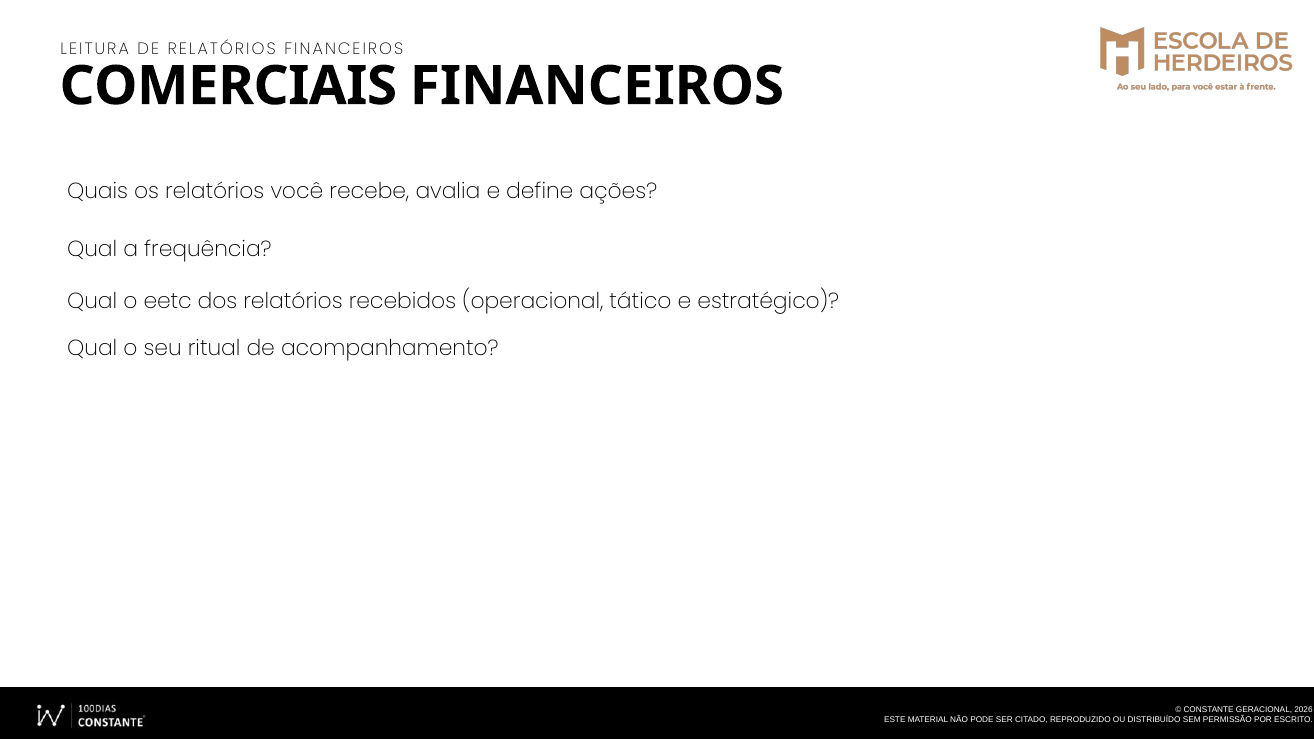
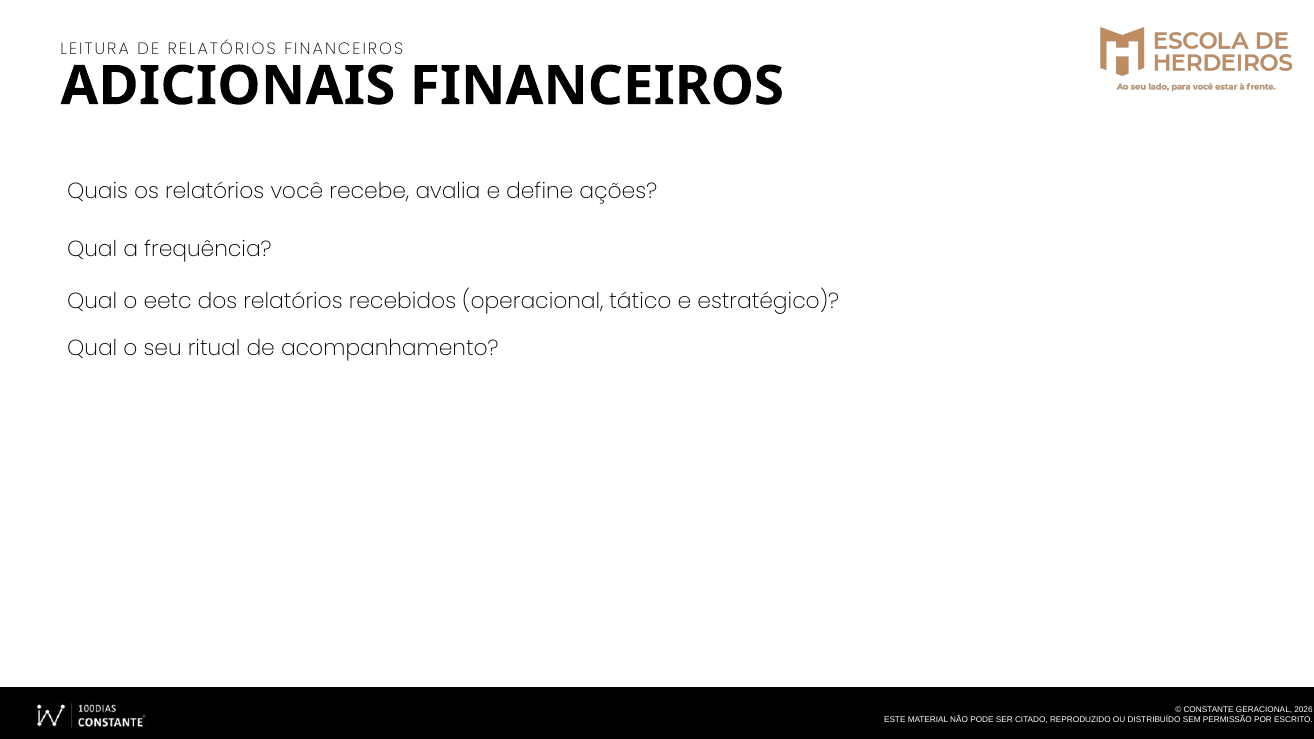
COMERCIAIS: COMERCIAIS -> ADICIONAIS (228, 86)
